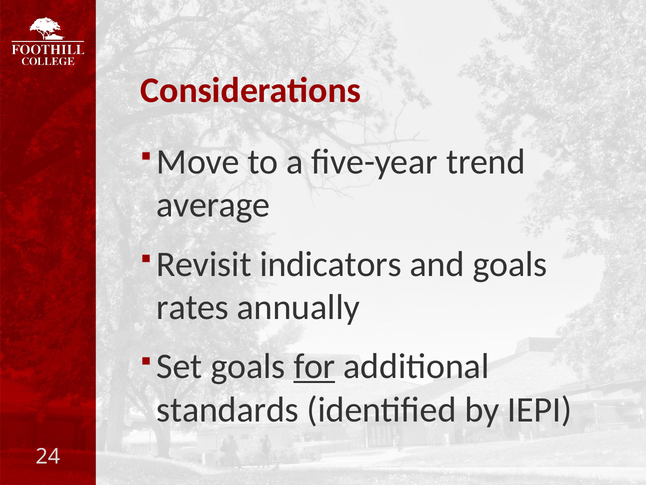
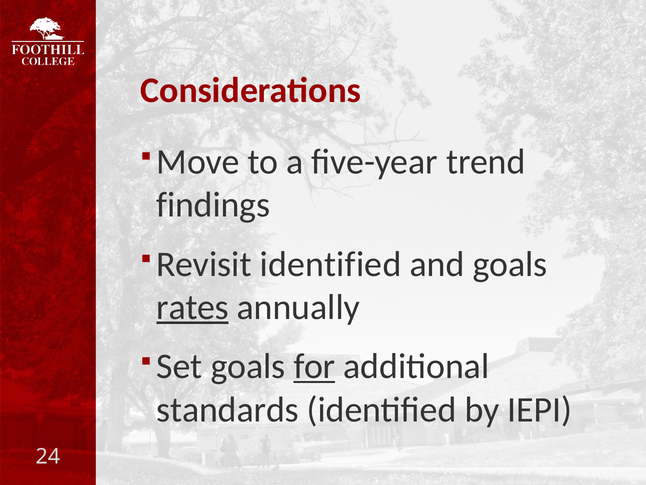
average: average -> findings (213, 205)
indicators: indicators -> identified (331, 264)
rates underline: none -> present (193, 307)
